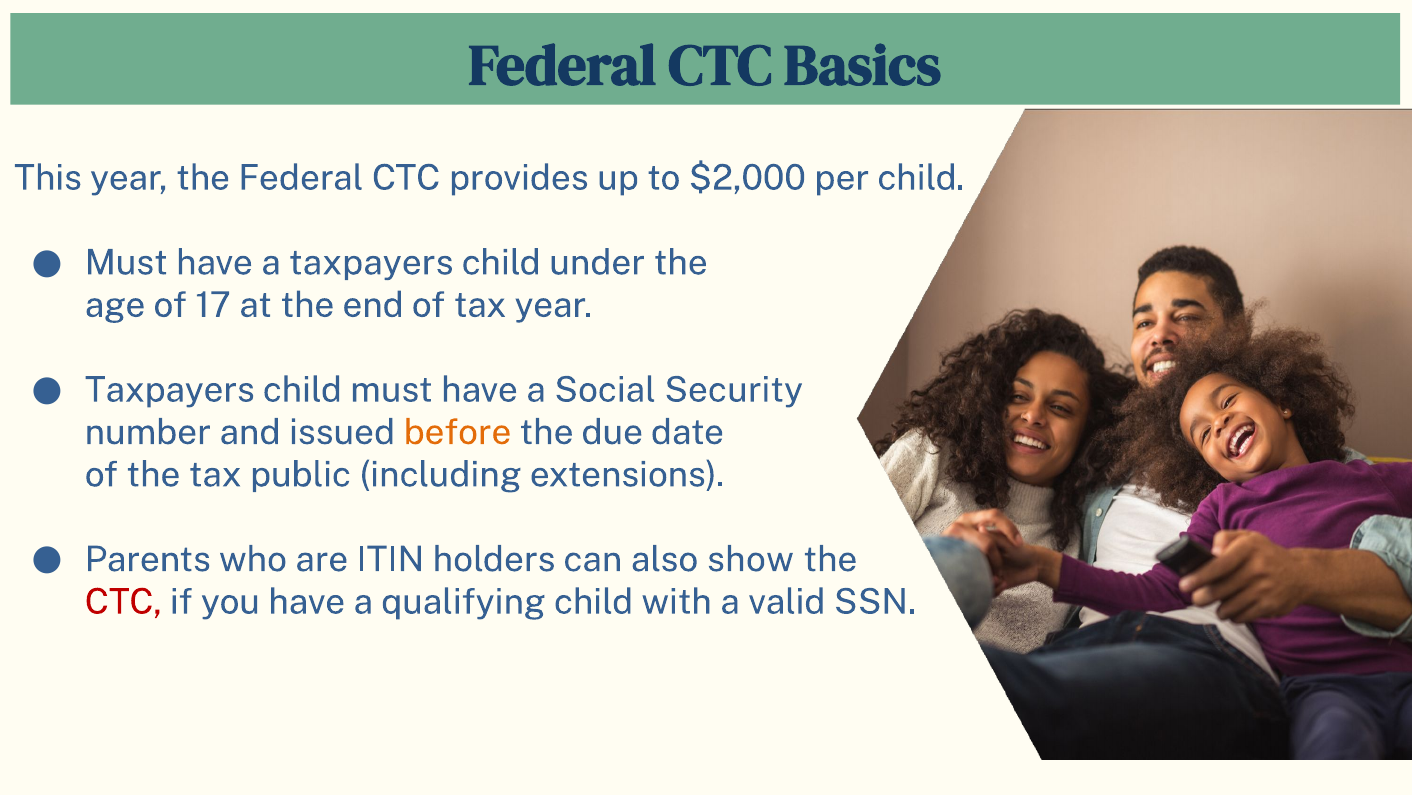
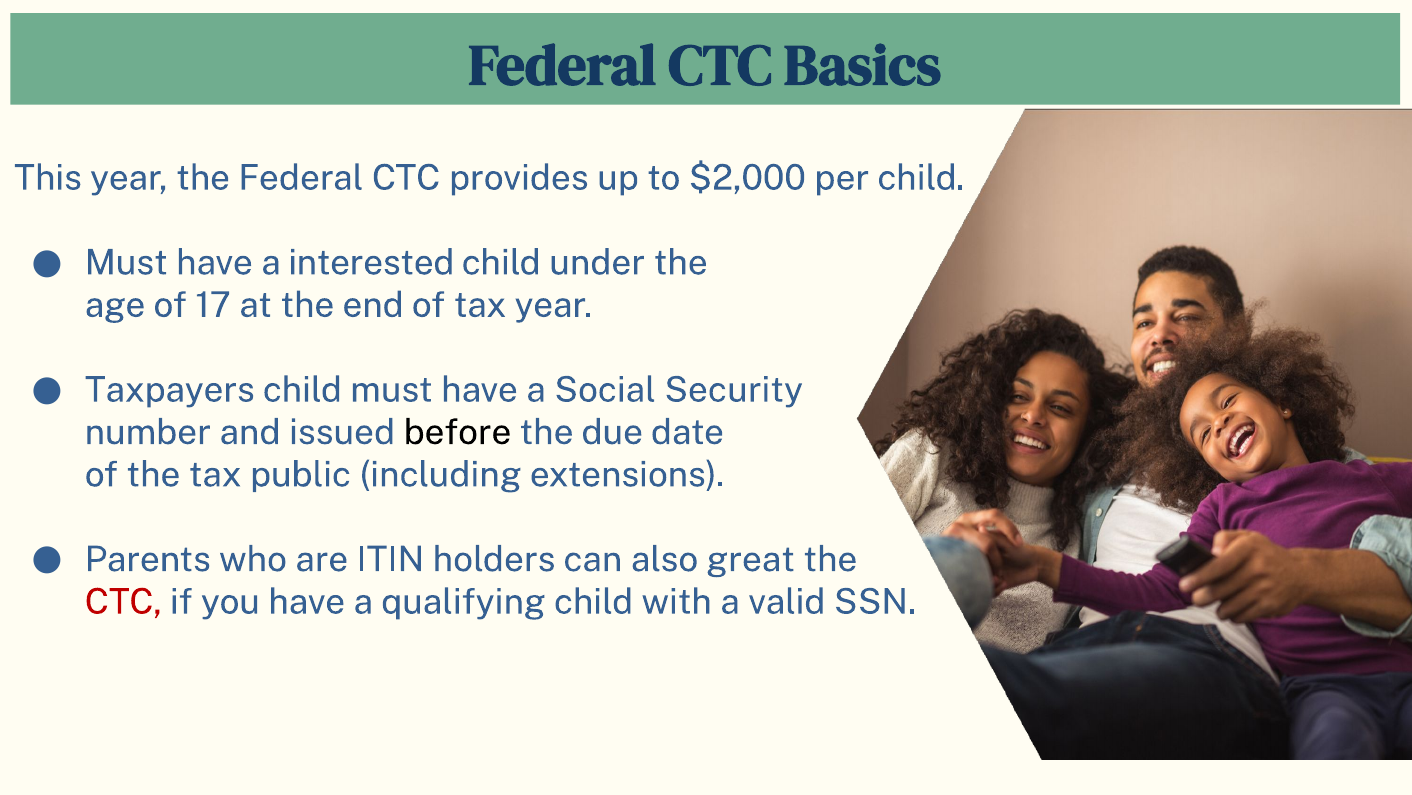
a taxpayers: taxpayers -> interested (371, 263)
before colour: orange -> black (458, 432)
show: show -> great (751, 559)
